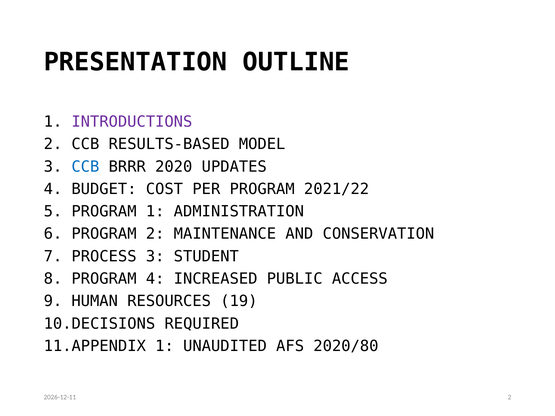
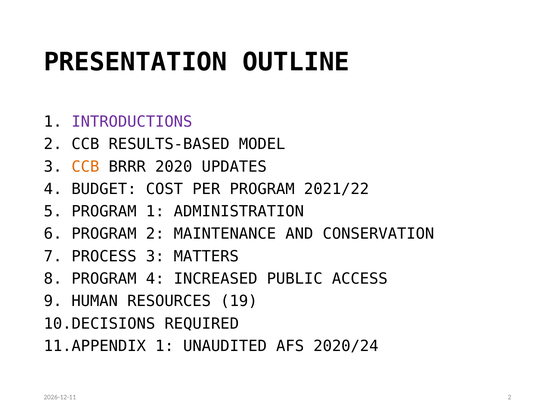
CCB colour: blue -> orange (85, 167)
STUDENT: STUDENT -> MATTERS (206, 256)
2020/80: 2020/80 -> 2020/24 (346, 346)
